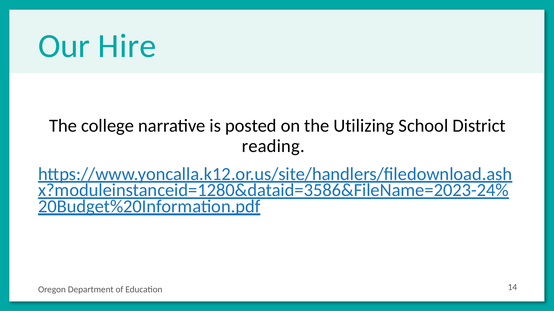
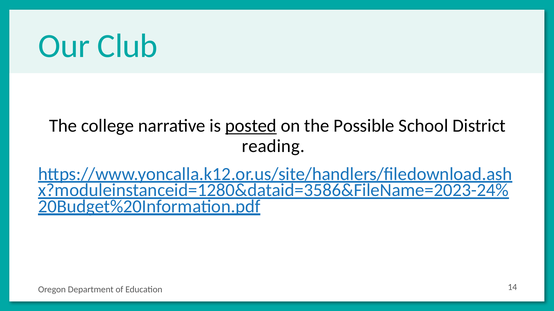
Hire: Hire -> Club (127, 46)
posted underline: none -> present (251, 126)
Utilizing: Utilizing -> Possible (364, 126)
